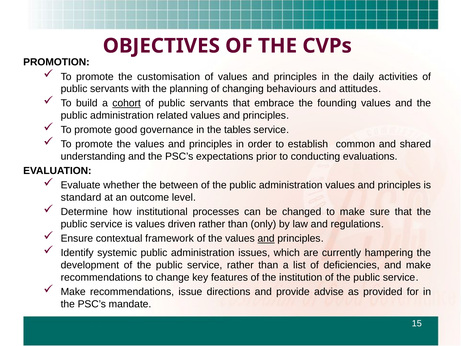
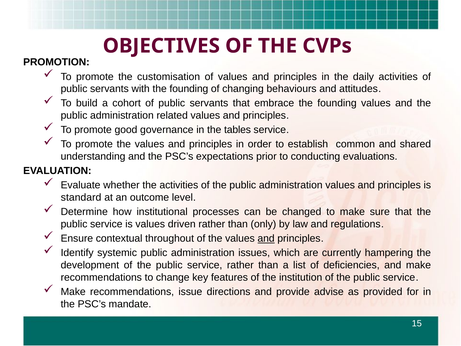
with the planning: planning -> founding (189, 89)
cohort underline: present -> none (127, 103)
the between: between -> activities (179, 185)
framework: framework -> throughout (170, 238)
